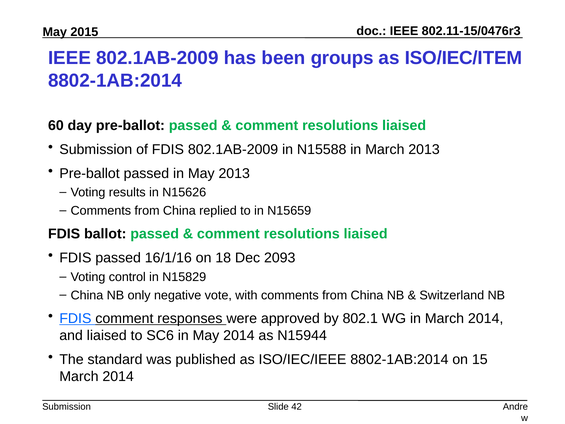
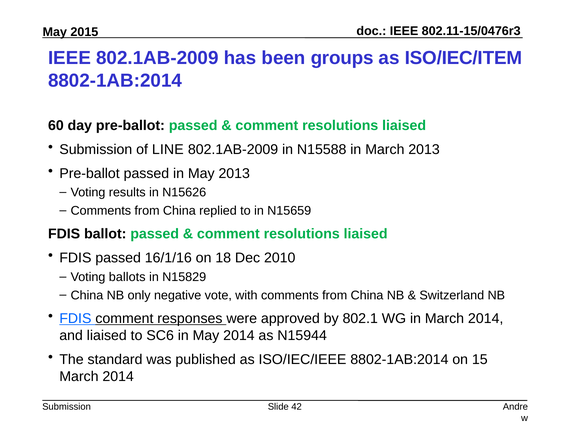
of FDIS: FDIS -> LINE (168, 149)
2093: 2093 -> 2010 (280, 258)
control: control -> ballots (127, 277)
